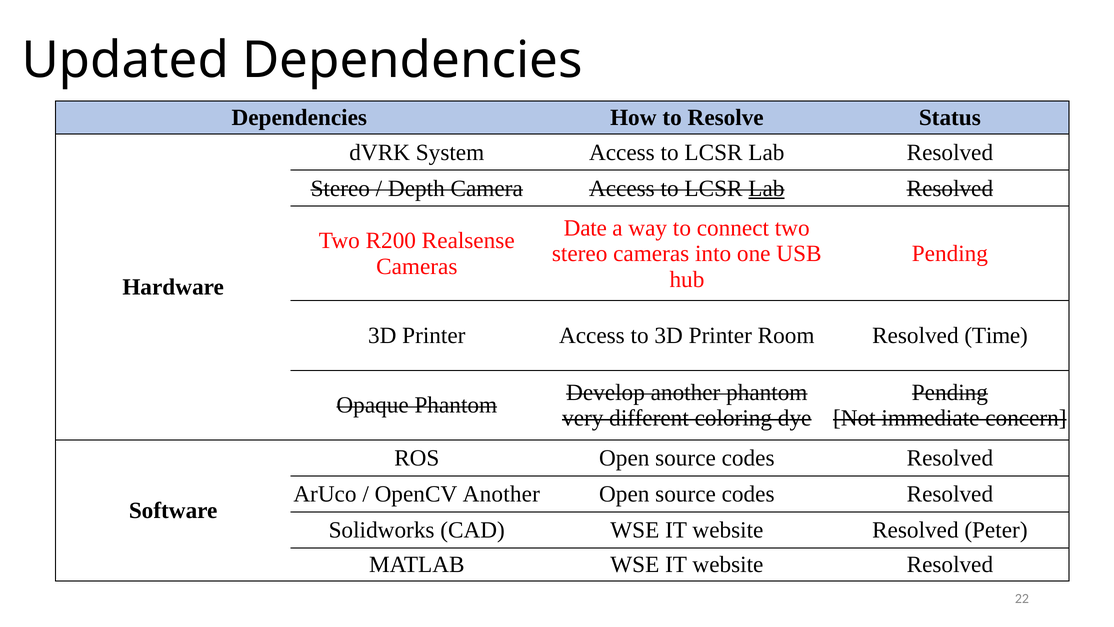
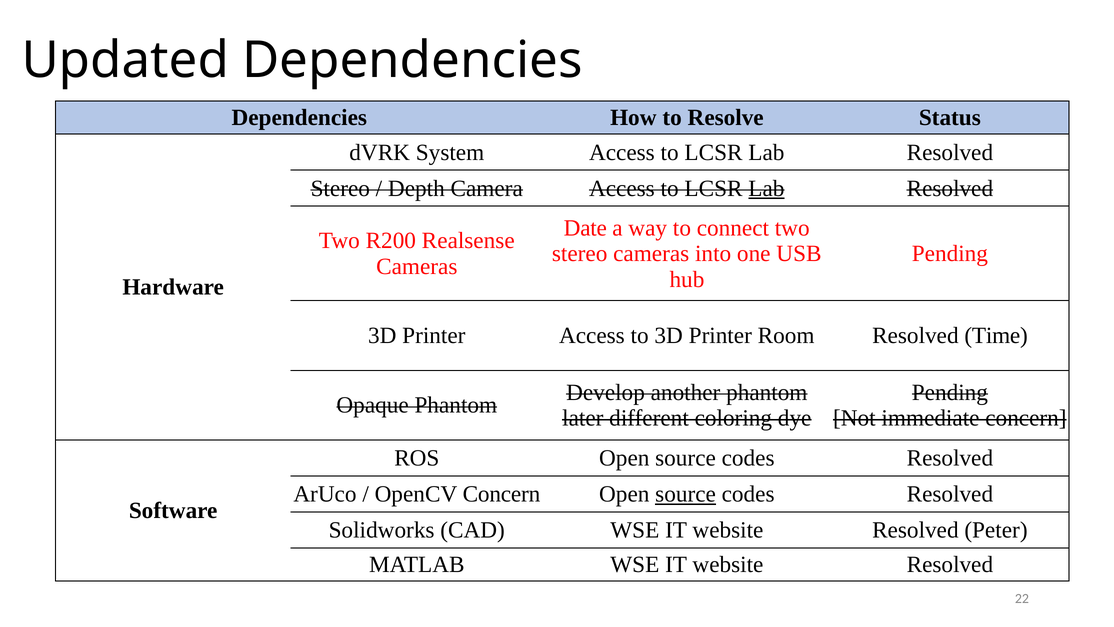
very: very -> later (583, 418)
OpenCV Another: Another -> Concern (501, 494)
source underline: none -> present (686, 494)
